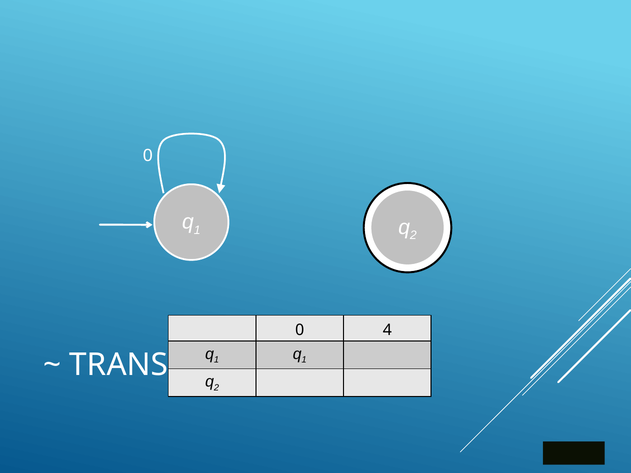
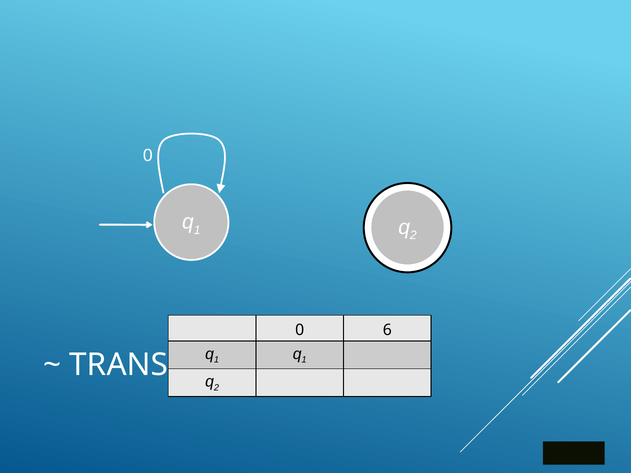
4: 4 -> 6 (387, 330)
